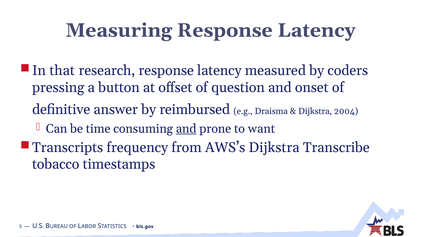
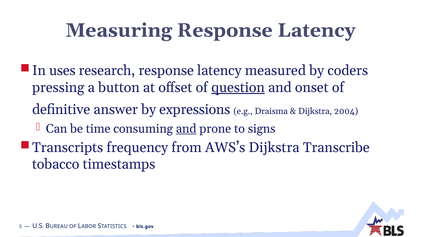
that: that -> uses (62, 70)
question underline: none -> present (238, 87)
reimbursed: reimbursed -> expressions (195, 109)
want: want -> signs (262, 129)
